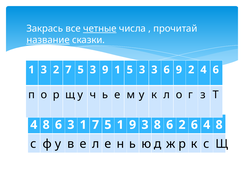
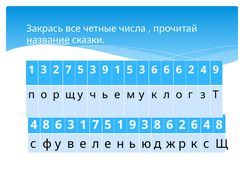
четные underline: present -> none (100, 29)
3 3: 3 -> 6 (154, 70)
9: 9 -> 6 (179, 70)
4 6: 6 -> 9 (216, 70)
